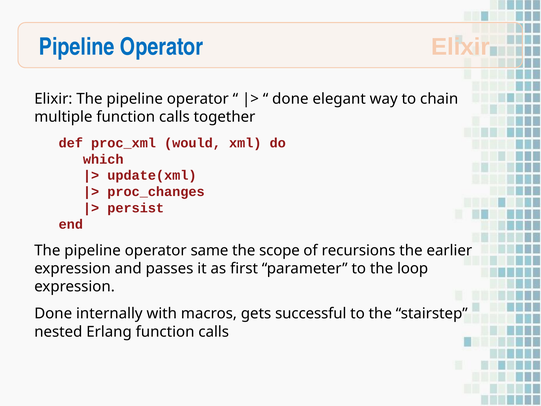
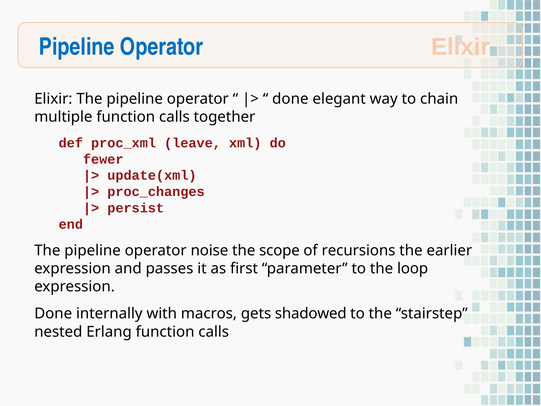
would: would -> leave (193, 143)
which: which -> fewer (103, 159)
same: same -> noise (209, 250)
successful: successful -> shadowed (311, 313)
